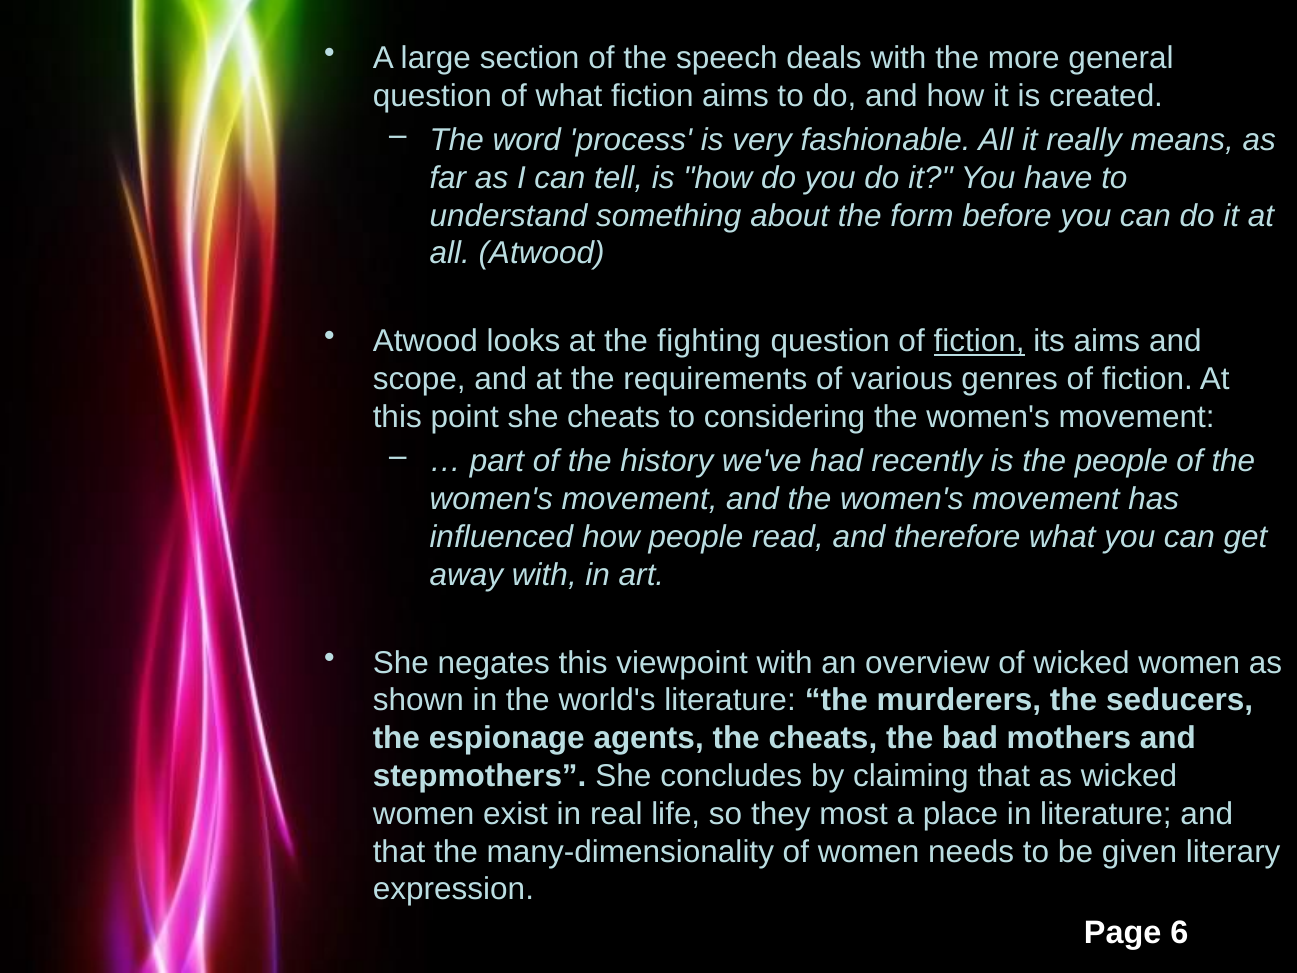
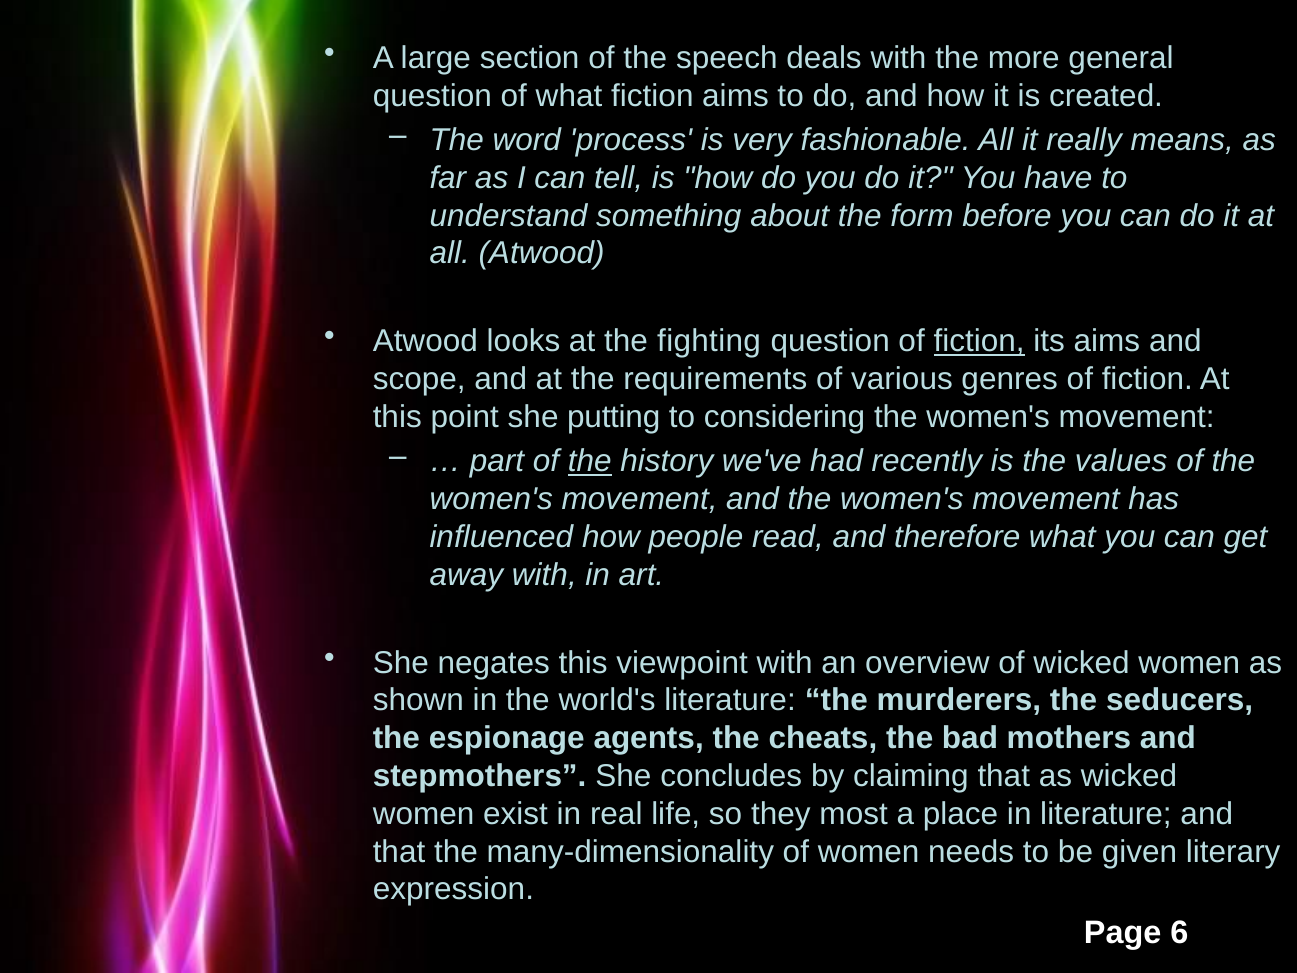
she cheats: cheats -> putting (614, 417)
the underline: none -> present (590, 461)
the people: people -> values (1121, 461)
